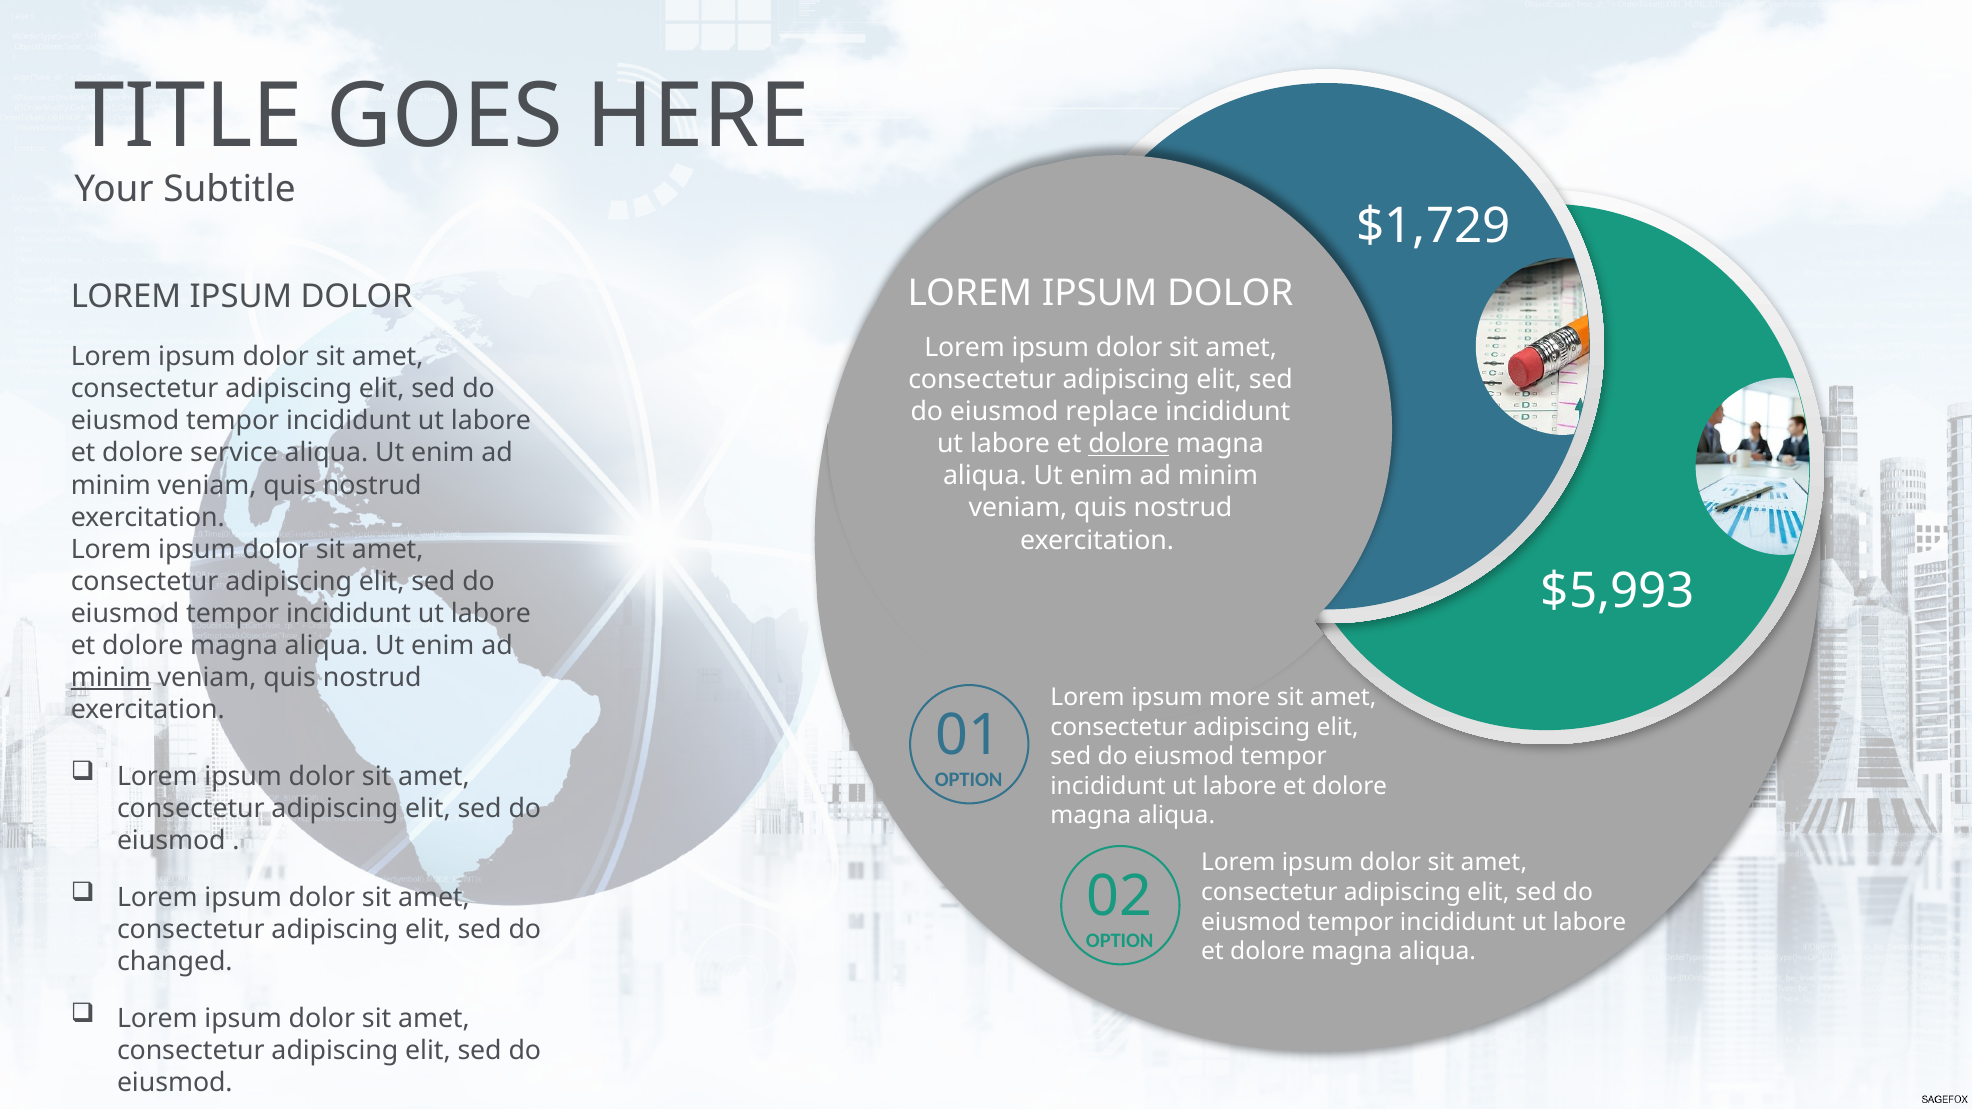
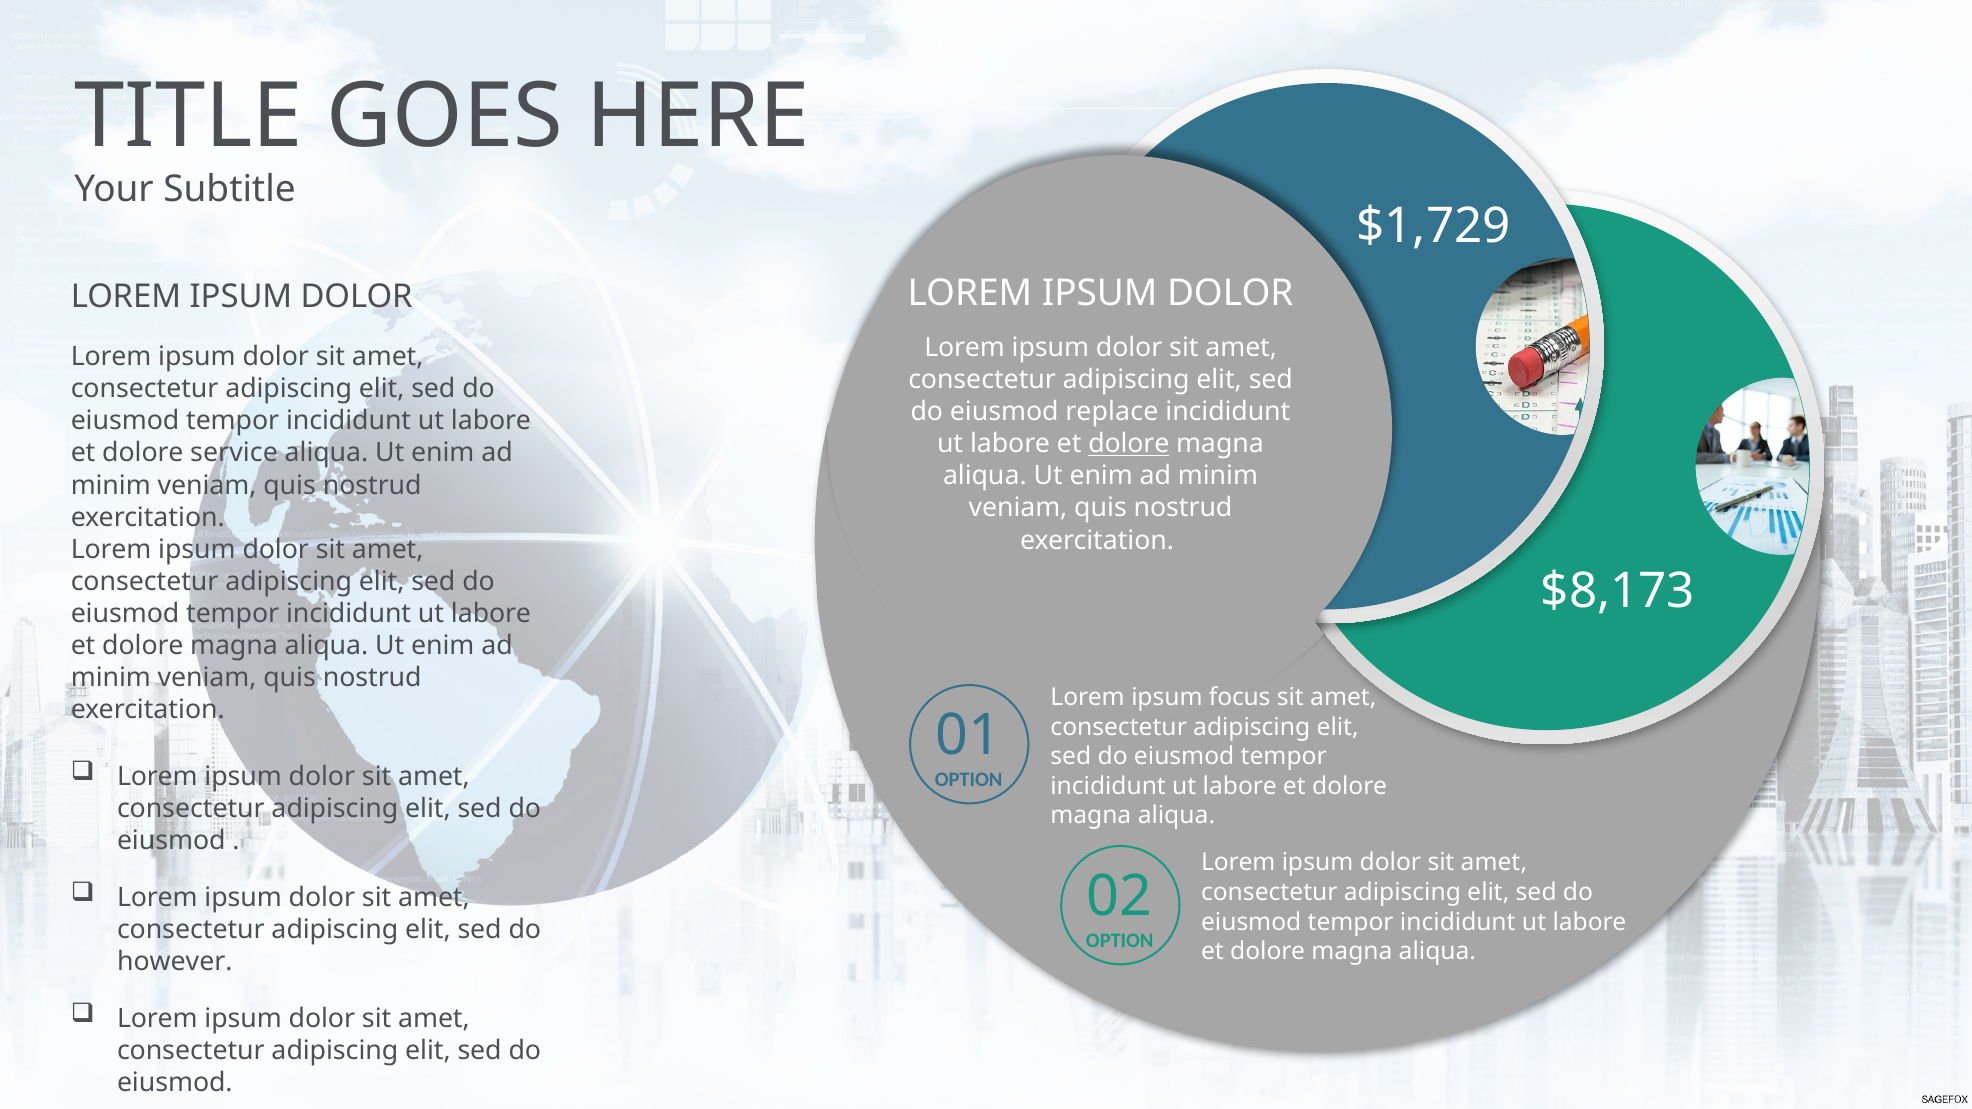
$5,993: $5,993 -> $8,173 (1618, 592)
minim underline: present -> none (111, 678)
more: more -> focus (1240, 698)
changed: changed -> however (175, 962)
